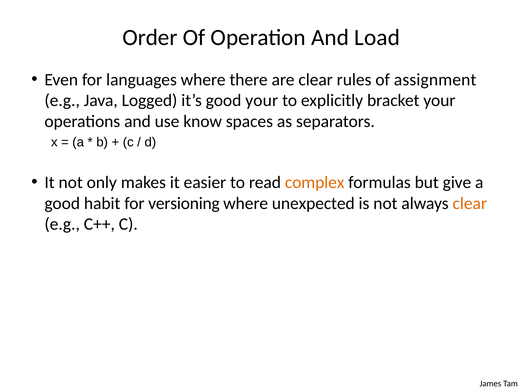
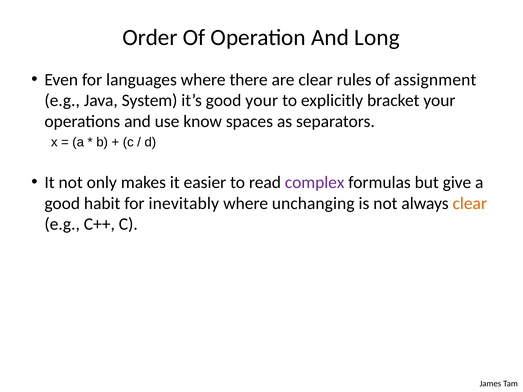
Load: Load -> Long (377, 37)
Logged: Logged -> System (150, 101)
complex colour: orange -> purple (315, 183)
versioning: versioning -> inevitably (184, 203)
unexpected: unexpected -> unchanging (313, 203)
